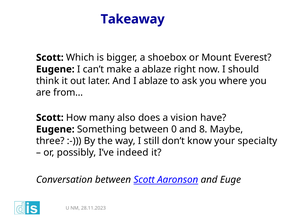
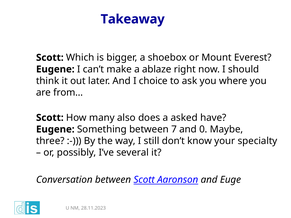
I ablaze: ablaze -> choice (153, 81)
vision: vision -> asked (184, 118)
0: 0 -> 7 (174, 129)
8: 8 -> 0 (203, 129)
indeed: indeed -> several (133, 153)
